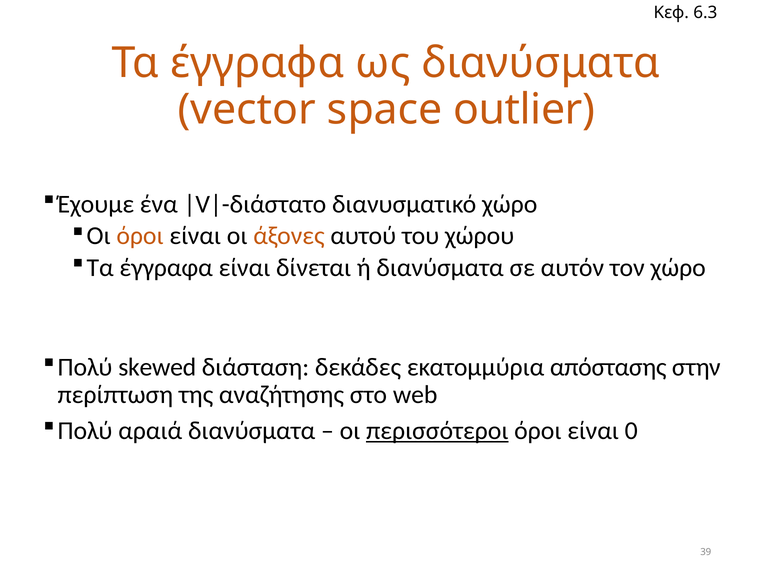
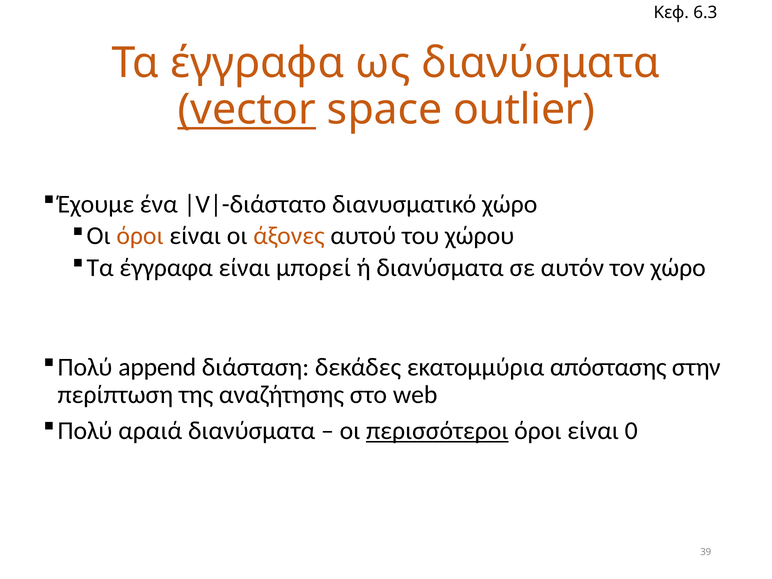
vector underline: none -> present (247, 110)
δίνεται: δίνεται -> μπορεί (313, 268)
skewed: skewed -> append (157, 367)
